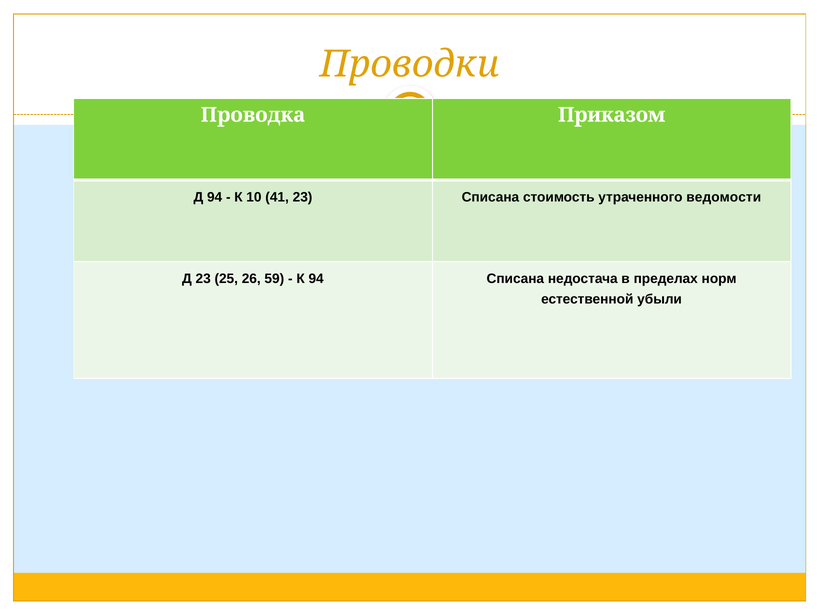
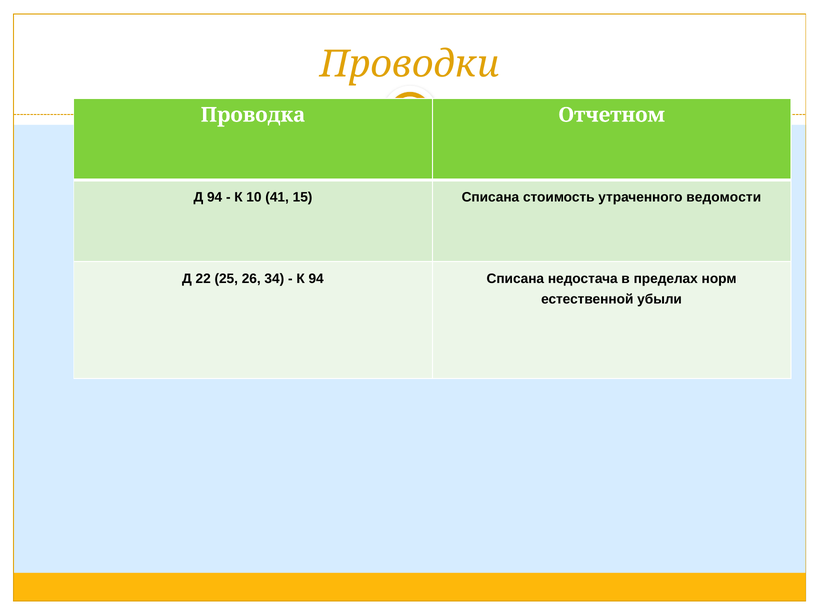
Приказом: Приказом -> Отчетном (612, 115)
41 23: 23 -> 15 (303, 197)
Д 23: 23 -> 22 (203, 279)
59: 59 -> 34 (274, 279)
